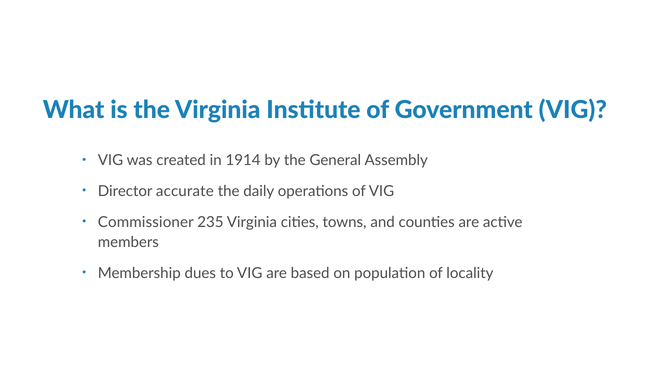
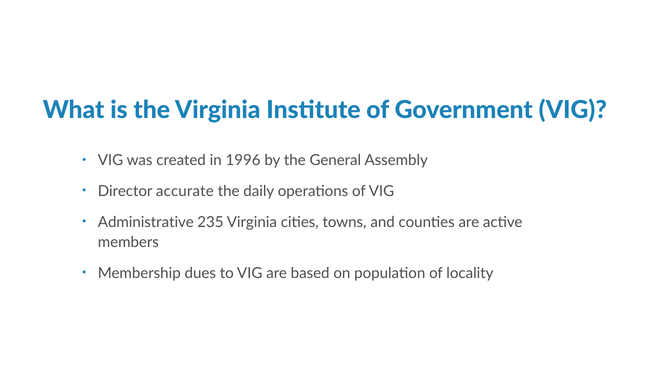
1914: 1914 -> 1996 (243, 160)
Commissioner: Commissioner -> Administrative (146, 222)
